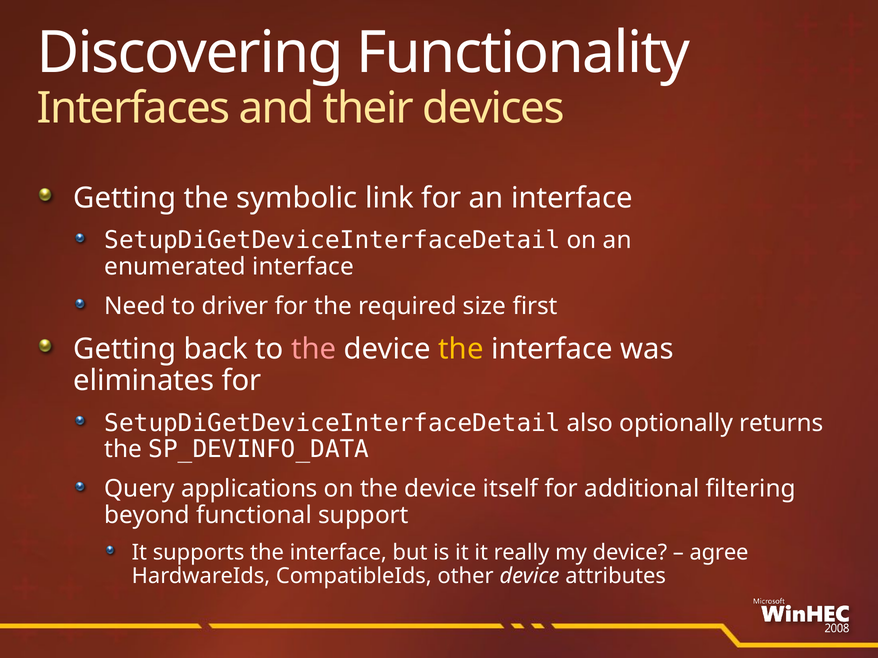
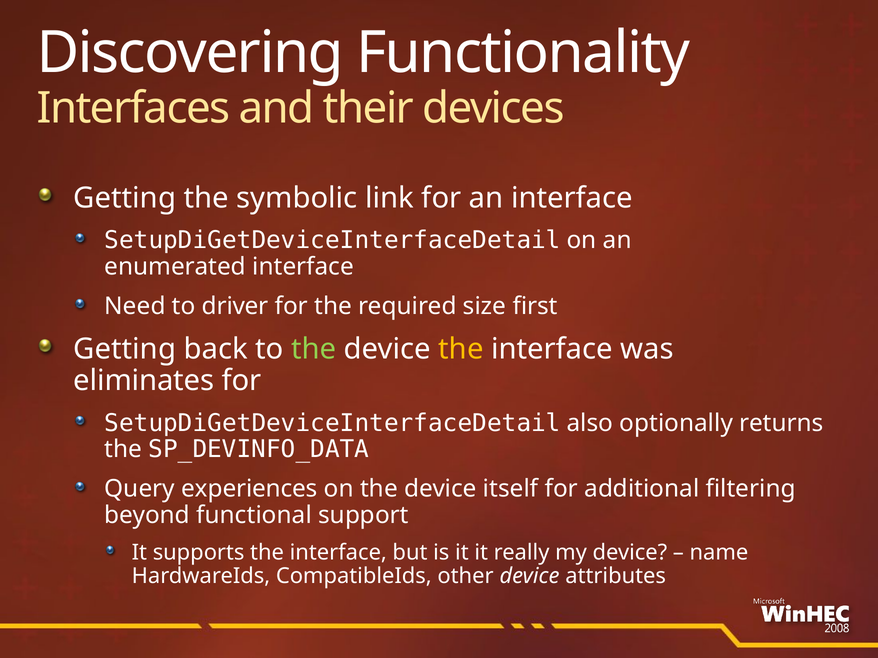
the colour: pink -> light green (314, 350)
applications: applications -> experiences (249, 489)
agree: agree -> name (719, 553)
